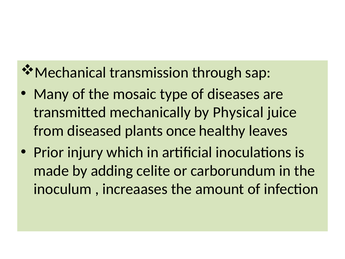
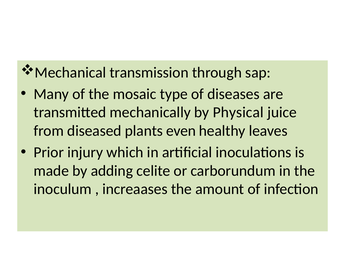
once: once -> even (181, 131)
